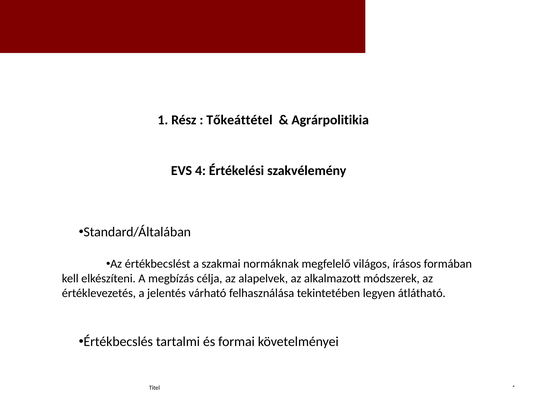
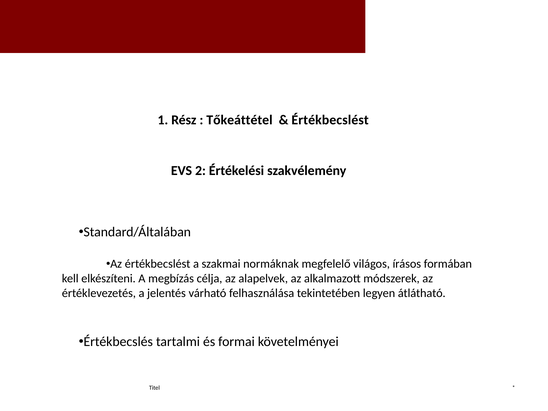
Agrárpolitikia: Agrárpolitikia -> Értékbecslést (330, 120)
4: 4 -> 2 (200, 171)
